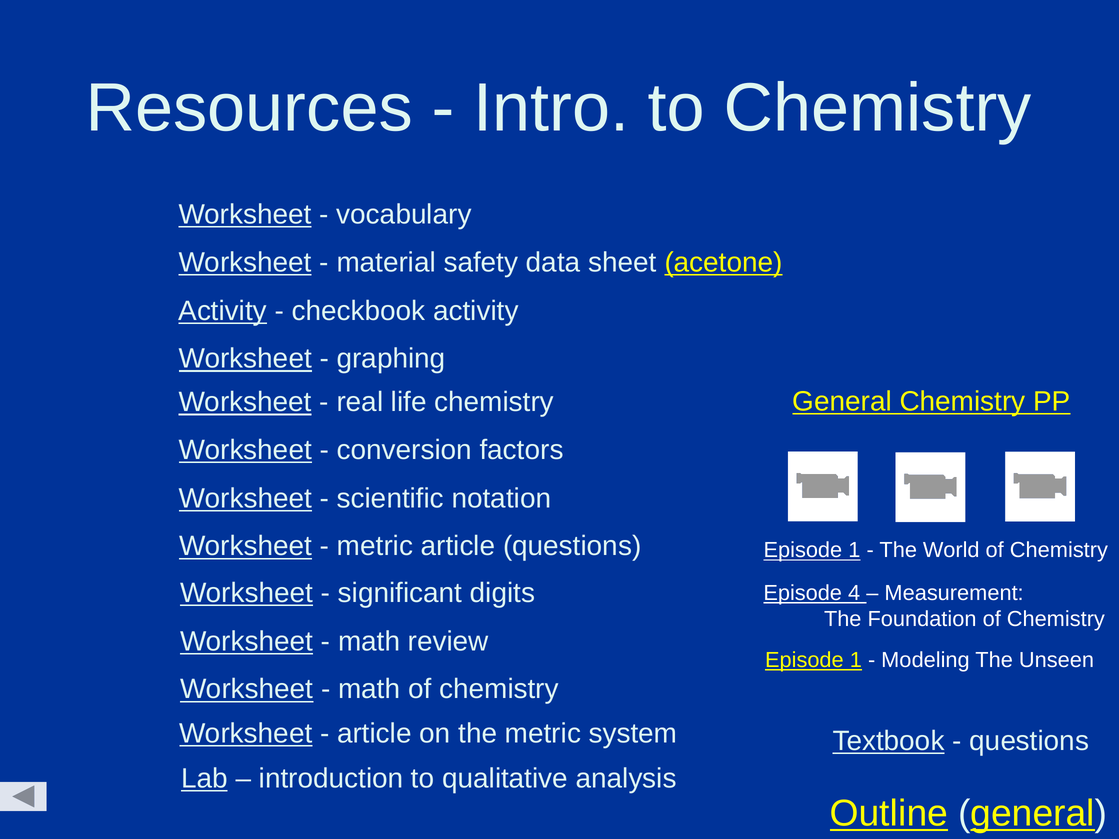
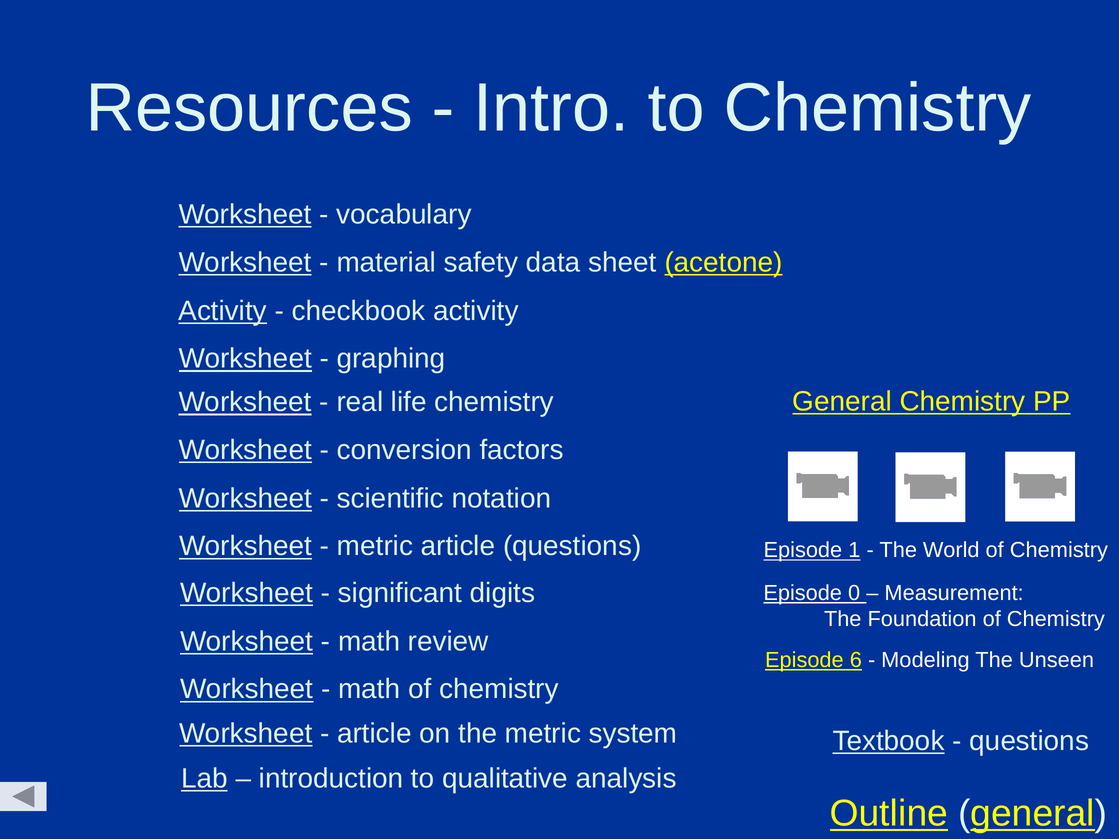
4: 4 -> 0 (854, 593)
1: 1 -> 6 (856, 660)
